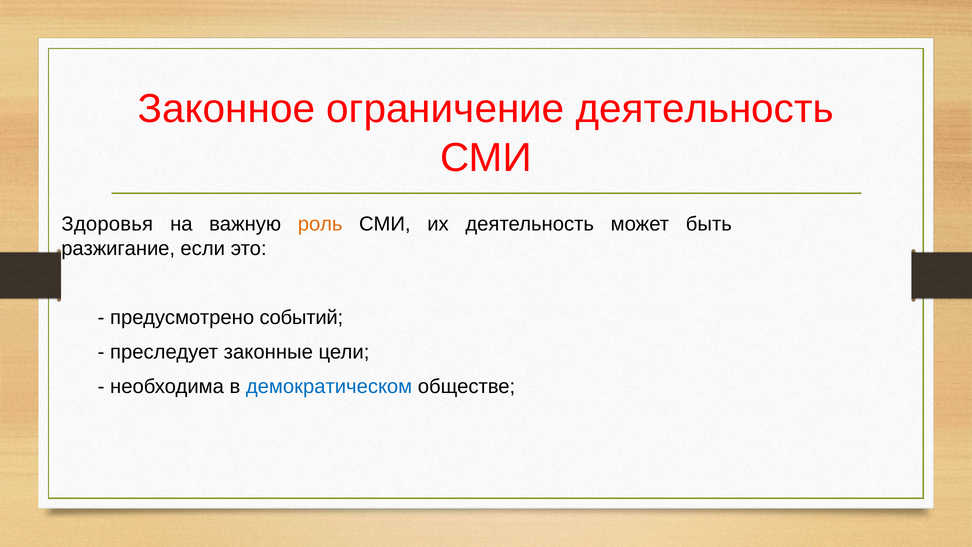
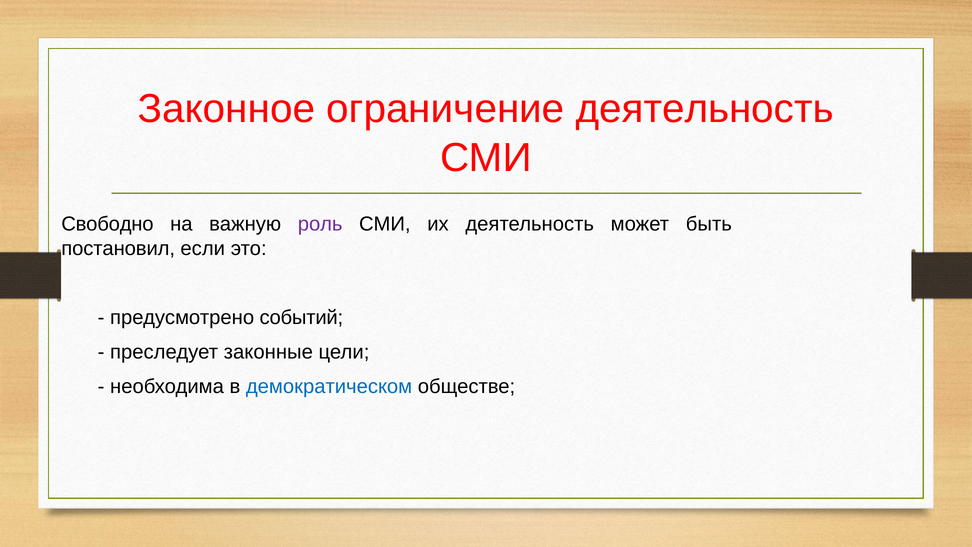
Здоровья: Здоровья -> Свободно (107, 224)
роль colour: orange -> purple (320, 224)
разжигание: разжигание -> постановил (118, 248)
